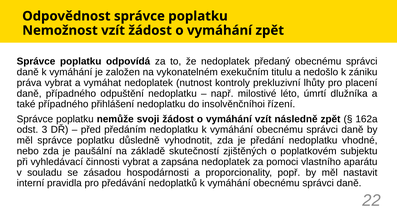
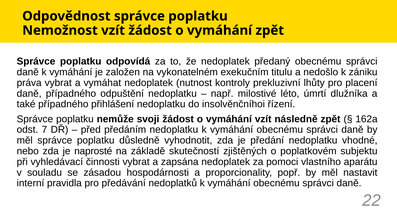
3: 3 -> 7 (44, 130)
paušální: paušální -> naprosté (93, 151)
